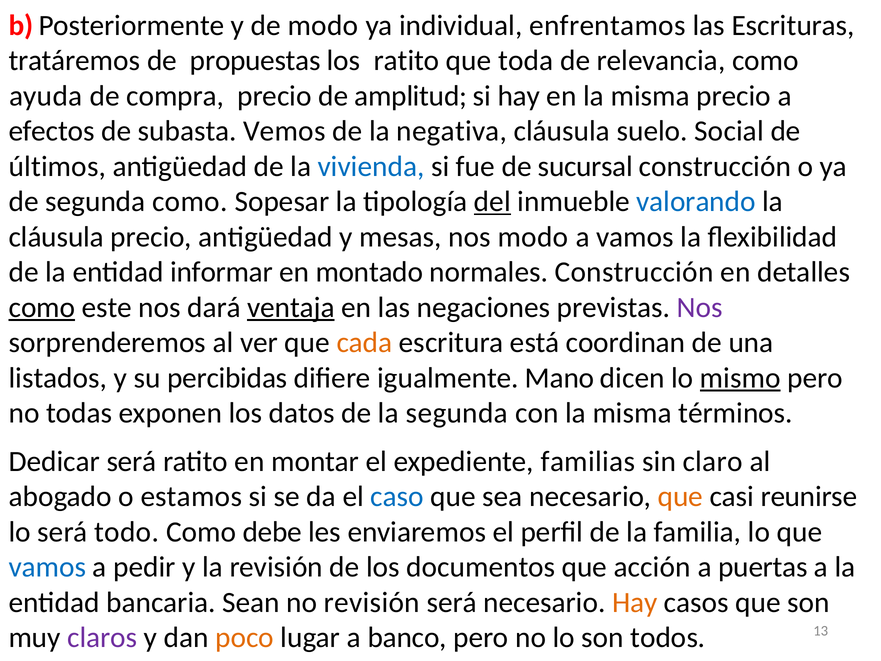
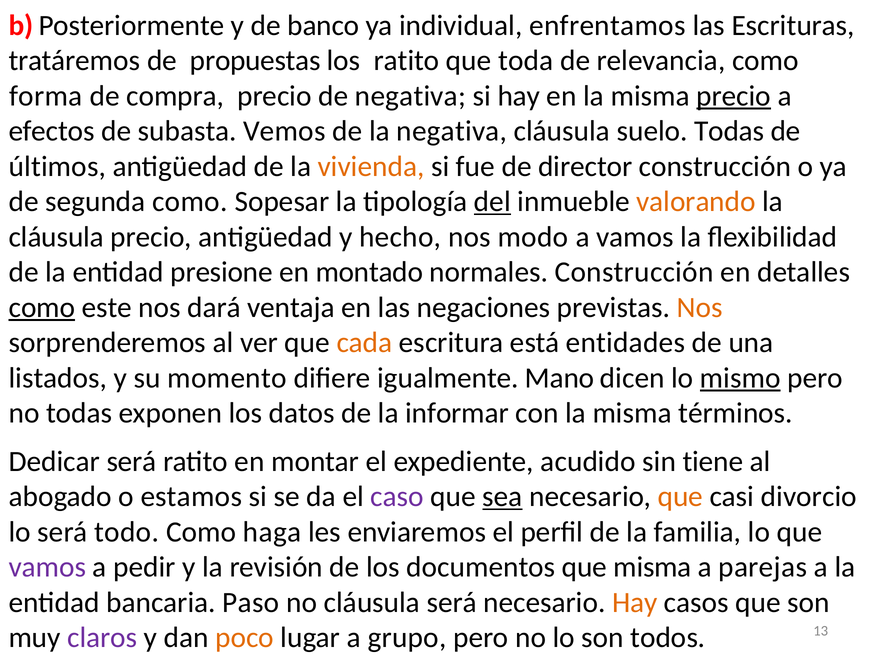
de modo: modo -> banco (323, 25)
ayuda: ayuda -> forma (46, 96)
de amplitud: amplitud -> negativa (410, 96)
precio underline: none -> present (734, 96)
suelo Social: Social -> Todas (729, 131)
vivienda colour: blue -> orange (371, 166)
sucursal: sucursal -> director (585, 166)
valorando colour: blue -> orange (696, 202)
mesas: mesas -> hecho (400, 237)
informar: informar -> presione (222, 272)
ventaja underline: present -> none (291, 307)
Nos colour: purple -> orange (700, 307)
coordinan: coordinan -> entidades (625, 343)
percibidas: percibidas -> momento (227, 378)
la segunda: segunda -> informar (457, 413)
familias: familias -> acudido (588, 461)
claro: claro -> tiene (713, 461)
caso colour: blue -> purple (397, 496)
sea underline: none -> present (502, 496)
reunirse: reunirse -> divorcio (809, 496)
debe: debe -> haga (272, 532)
vamos colour: blue -> purple (47, 567)
que acción: acción -> misma (652, 567)
puertas: puertas -> parejas (763, 567)
Sean: Sean -> Paso (251, 602)
no revisión: revisión -> cláusula (372, 602)
banco: banco -> grupo (407, 637)
